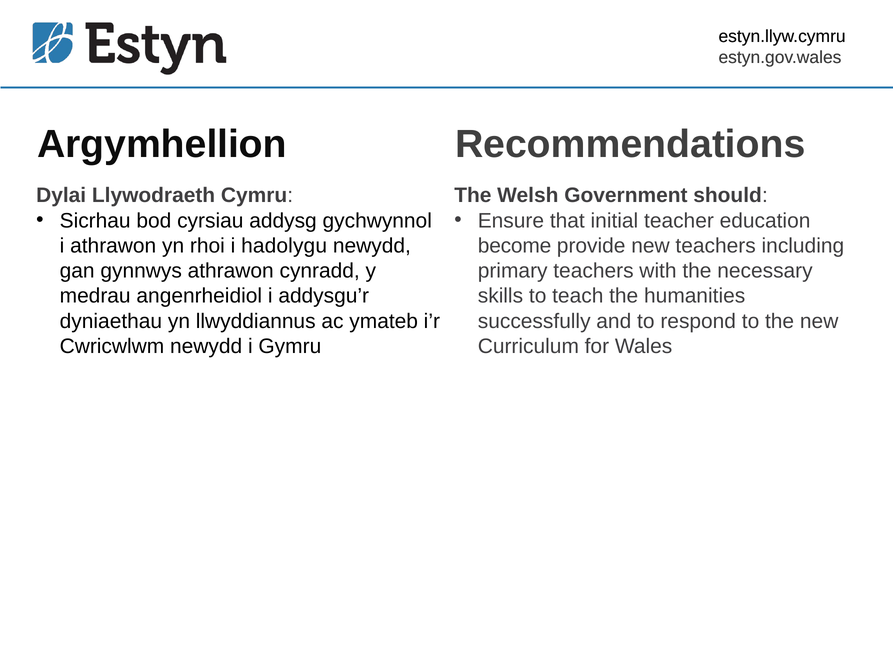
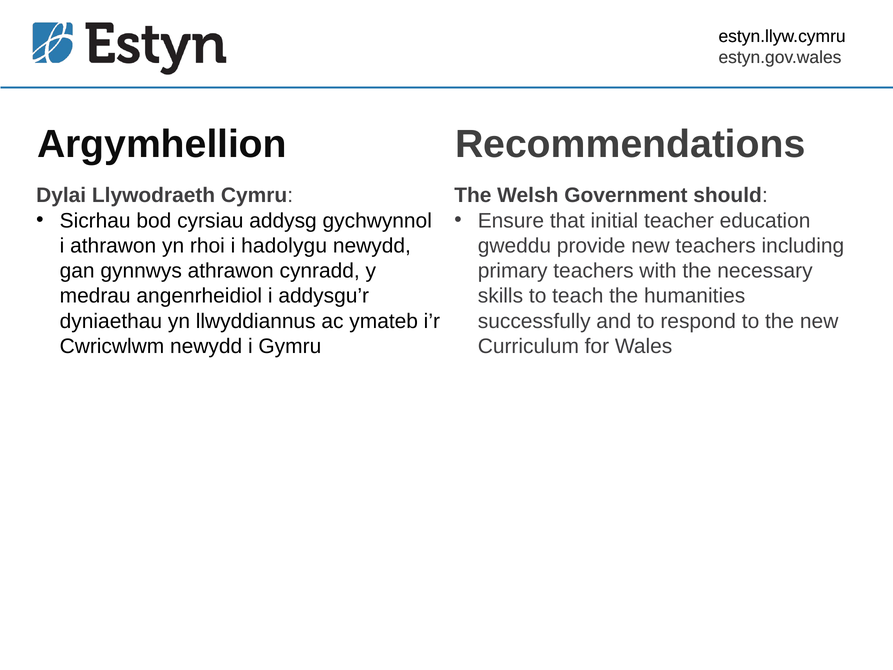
become: become -> gweddu (514, 246)
